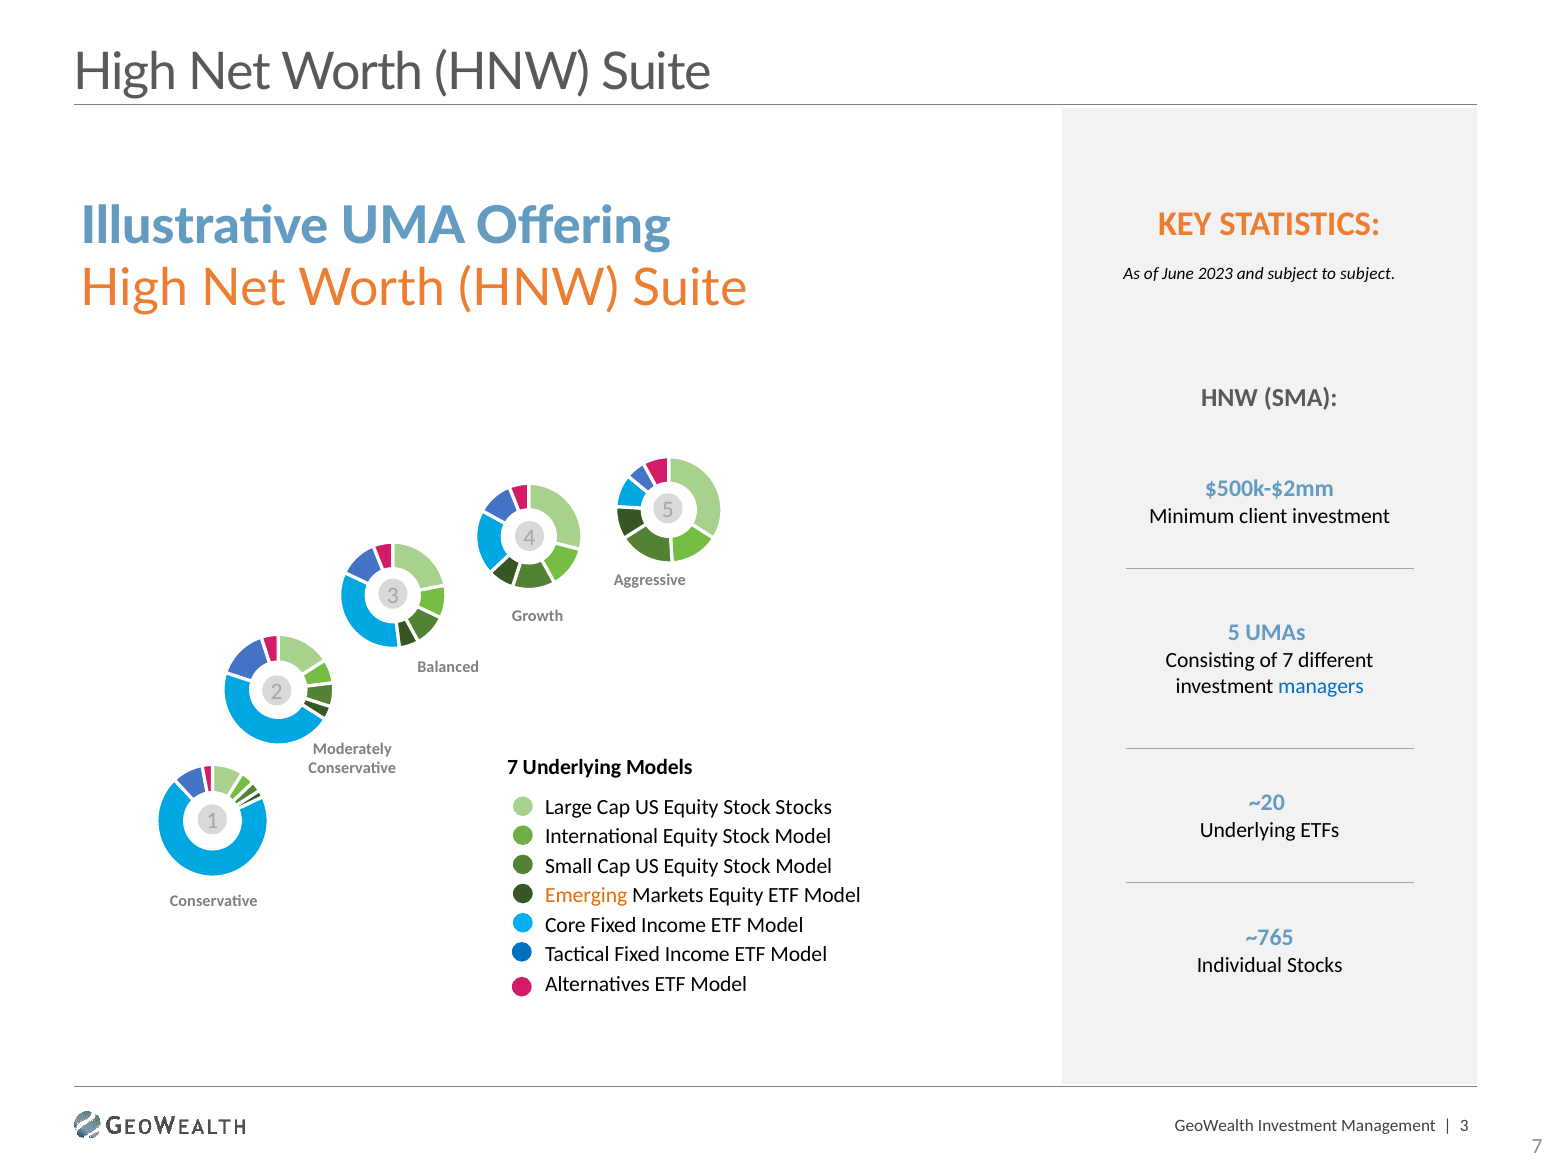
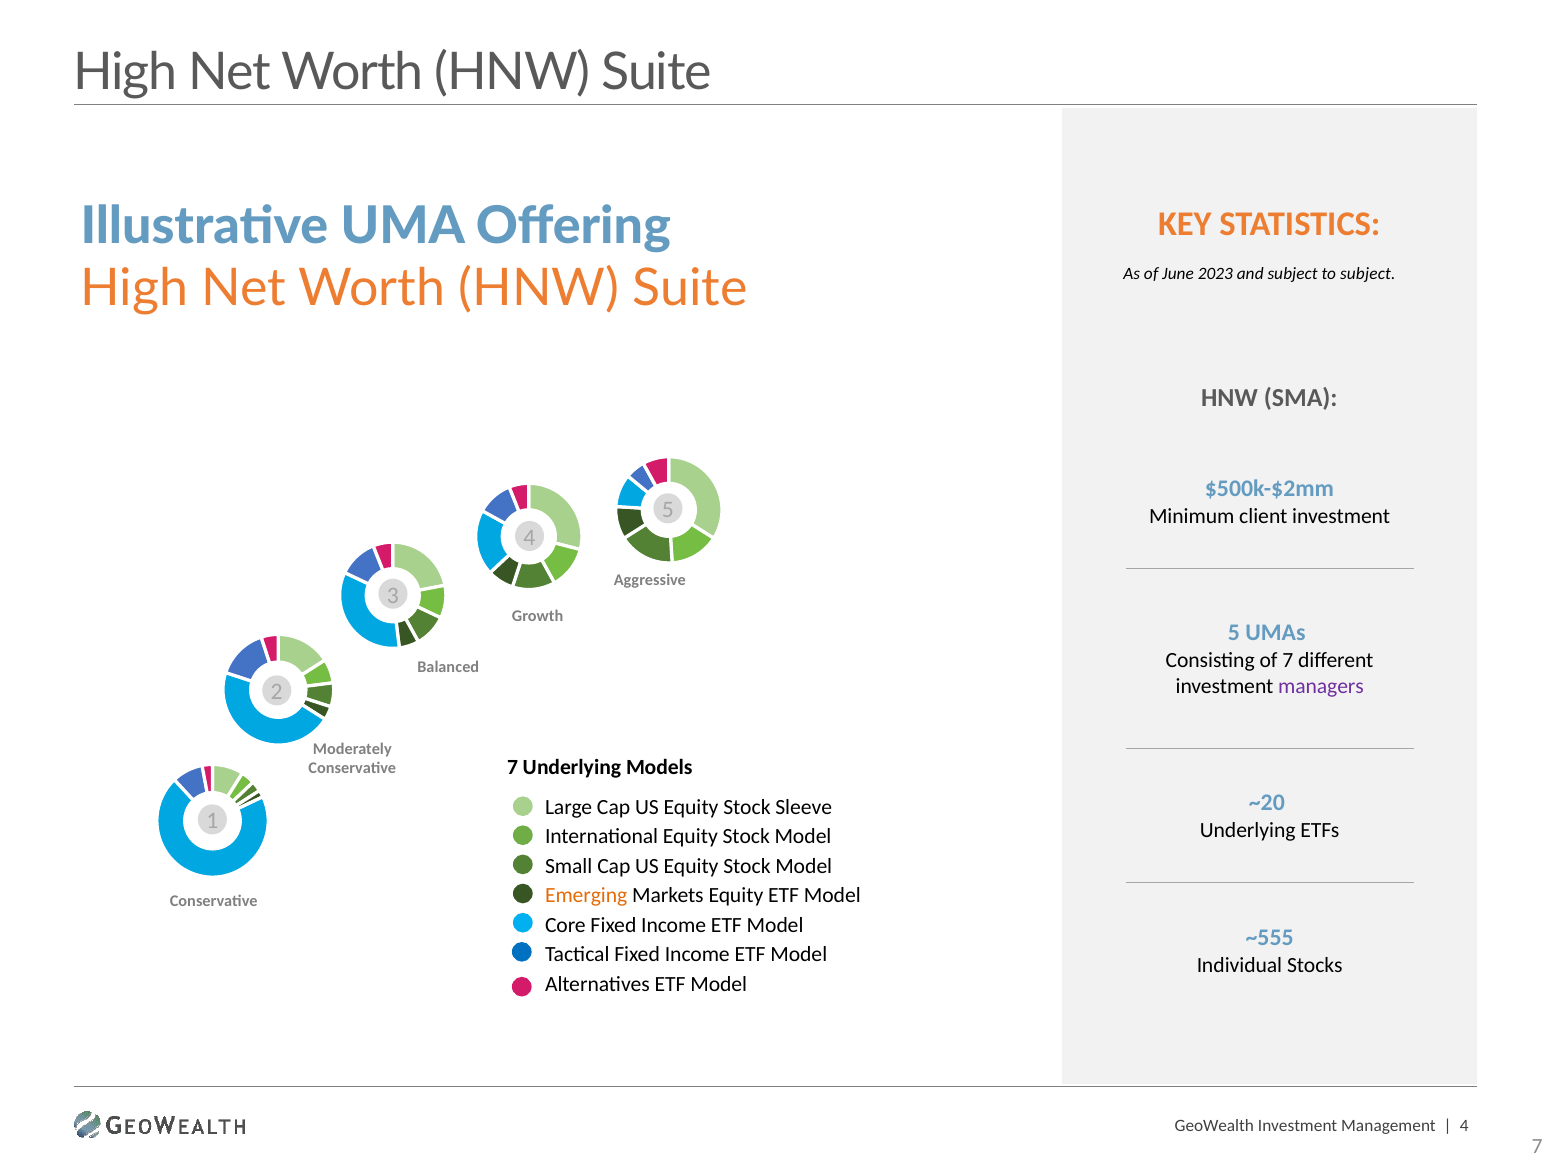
managers colour: blue -> purple (1321, 687)
Stock Stocks: Stocks -> Sleeve (804, 807)
~765: ~765 -> ~555 (1270, 938)
3: 3 -> 4 (1464, 1126)
